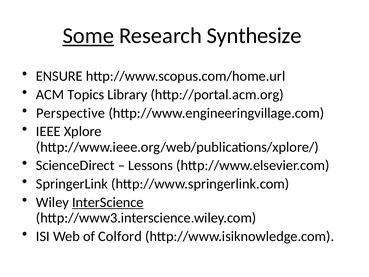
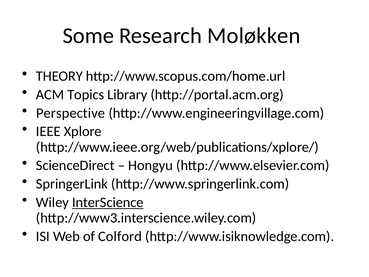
Some underline: present -> none (88, 36)
Synthesize: Synthesize -> Moløkken (254, 36)
ENSURE: ENSURE -> THEORY (59, 76)
Lessons: Lessons -> Hongyu (151, 165)
